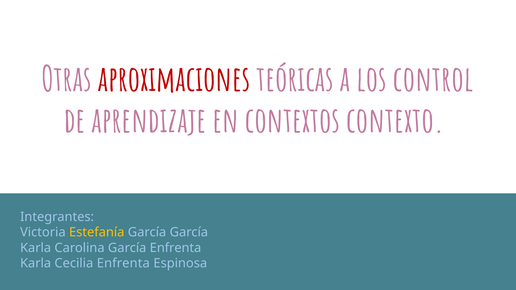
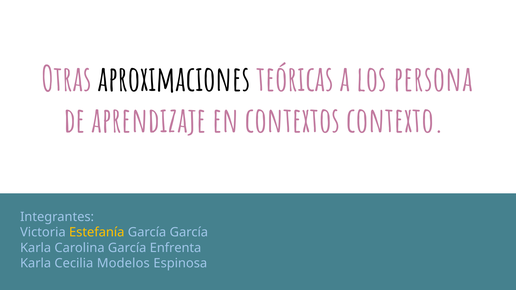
aproximaciones colour: red -> black (174, 80)
control: control -> persona (433, 80)
Cecilia Enfrenta: Enfrenta -> Modelos (123, 264)
